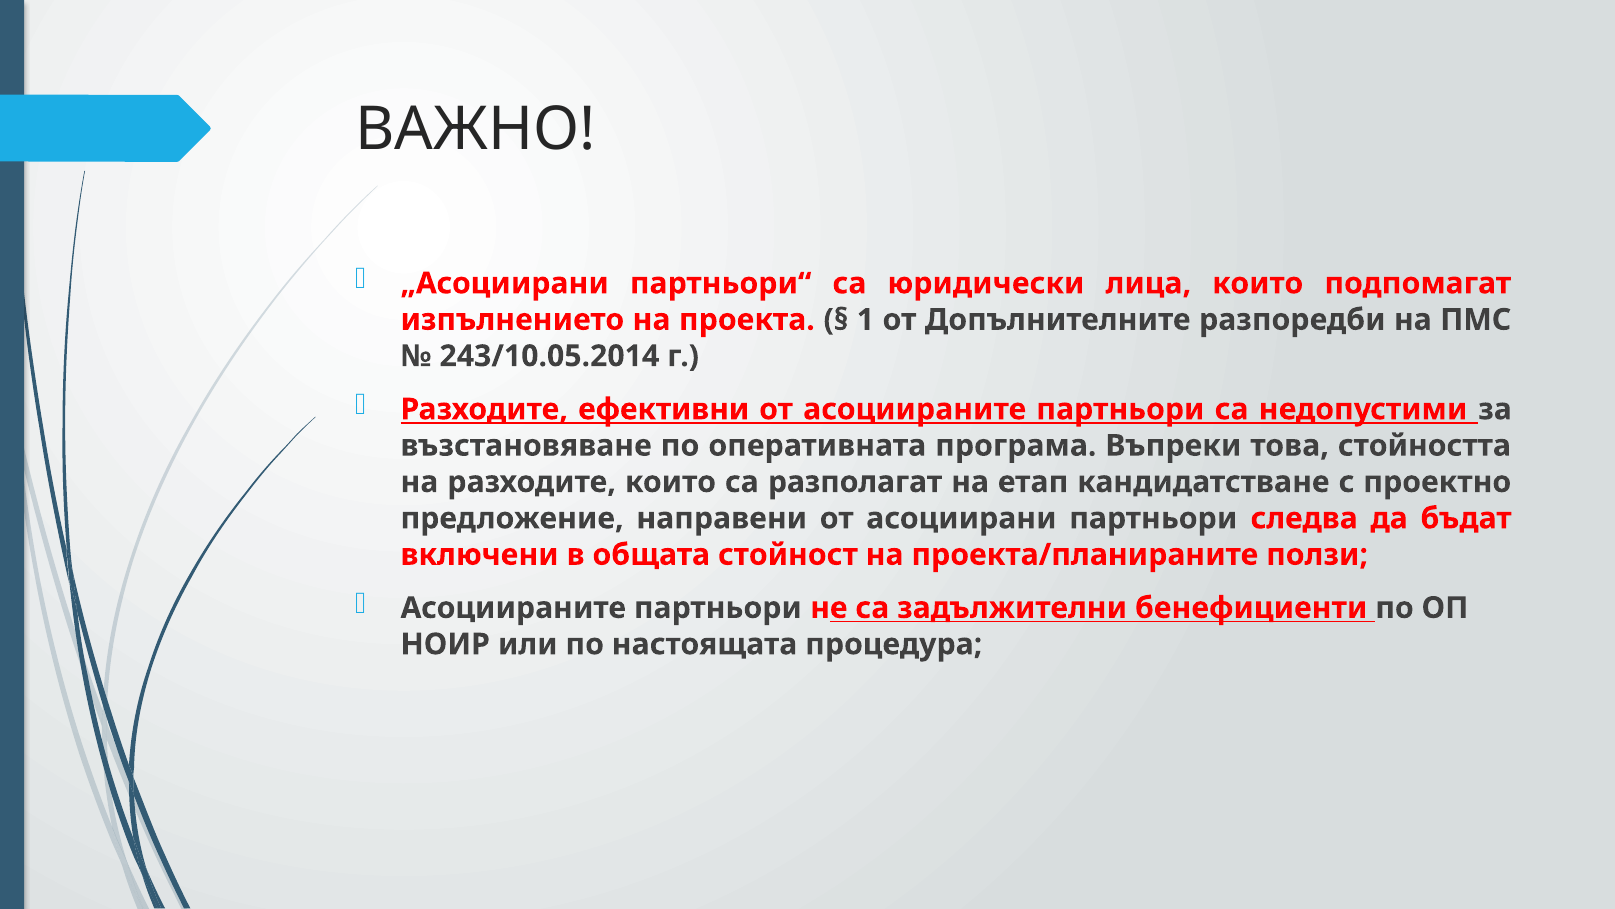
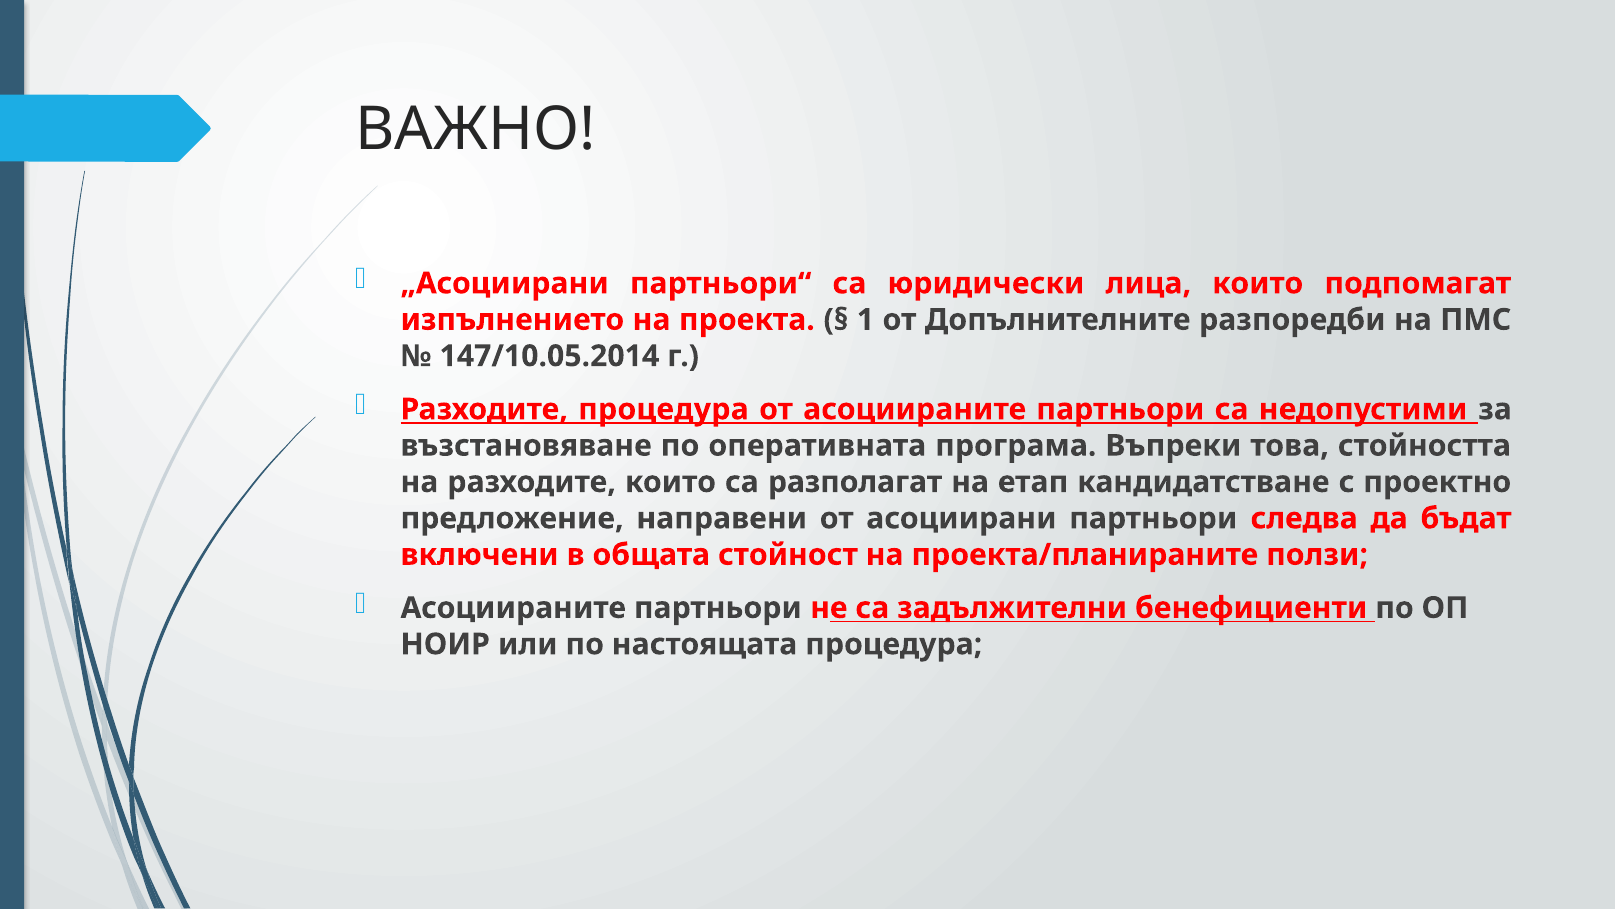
243/10.05.2014: 243/10.05.2014 -> 147/10.05.2014 (549, 356)
Разходите ефективни: ефективни -> процедура (663, 409)
